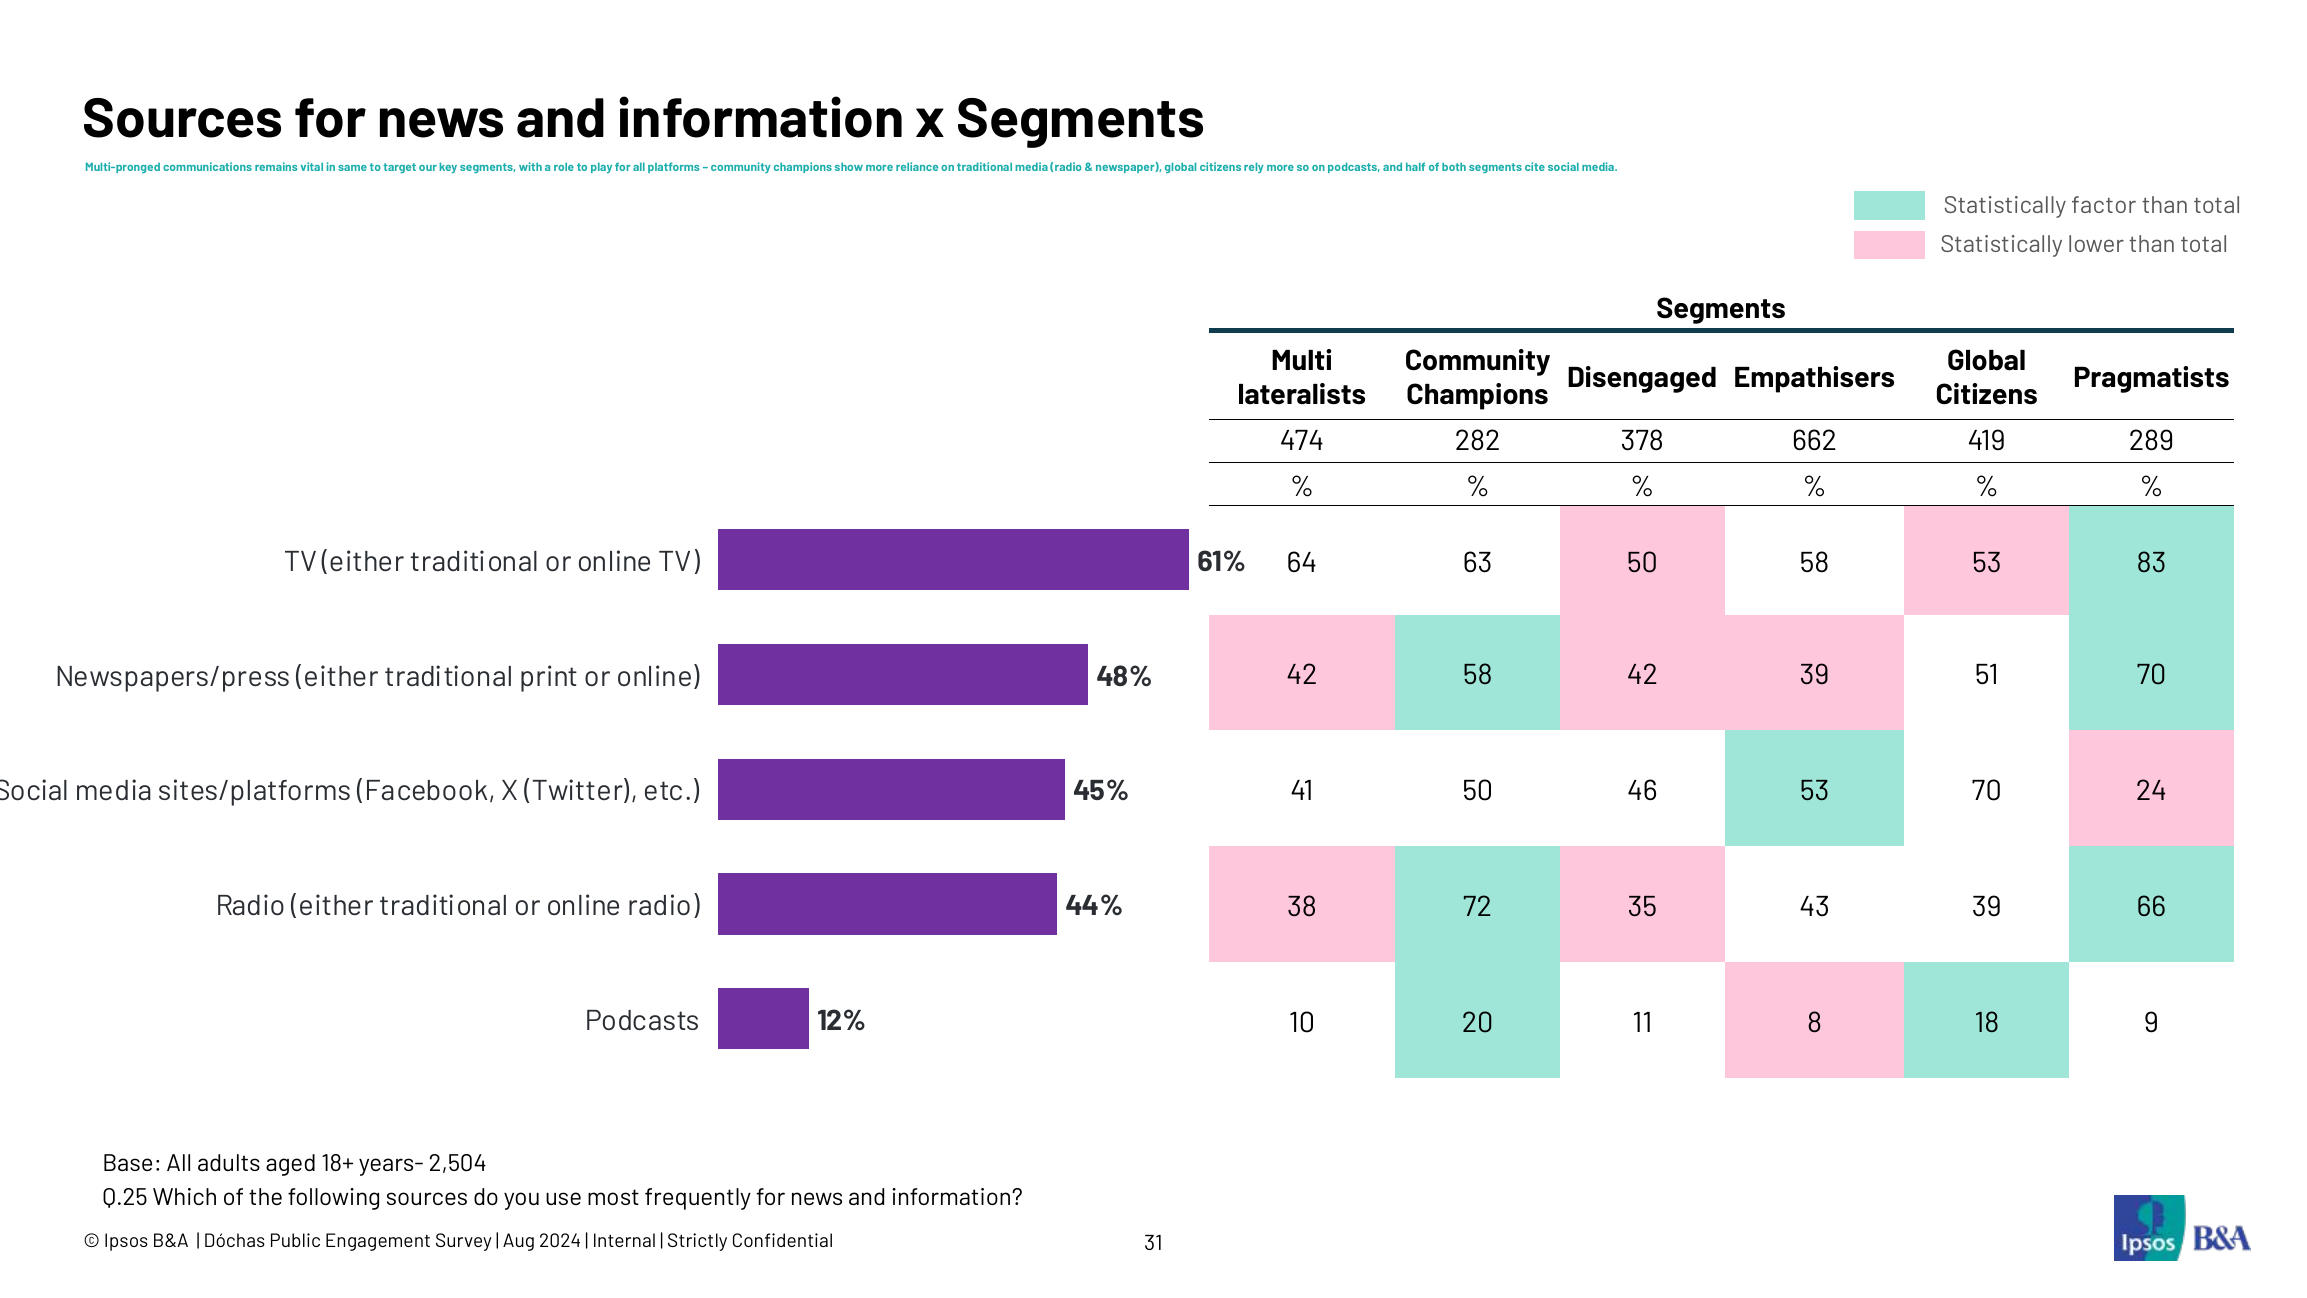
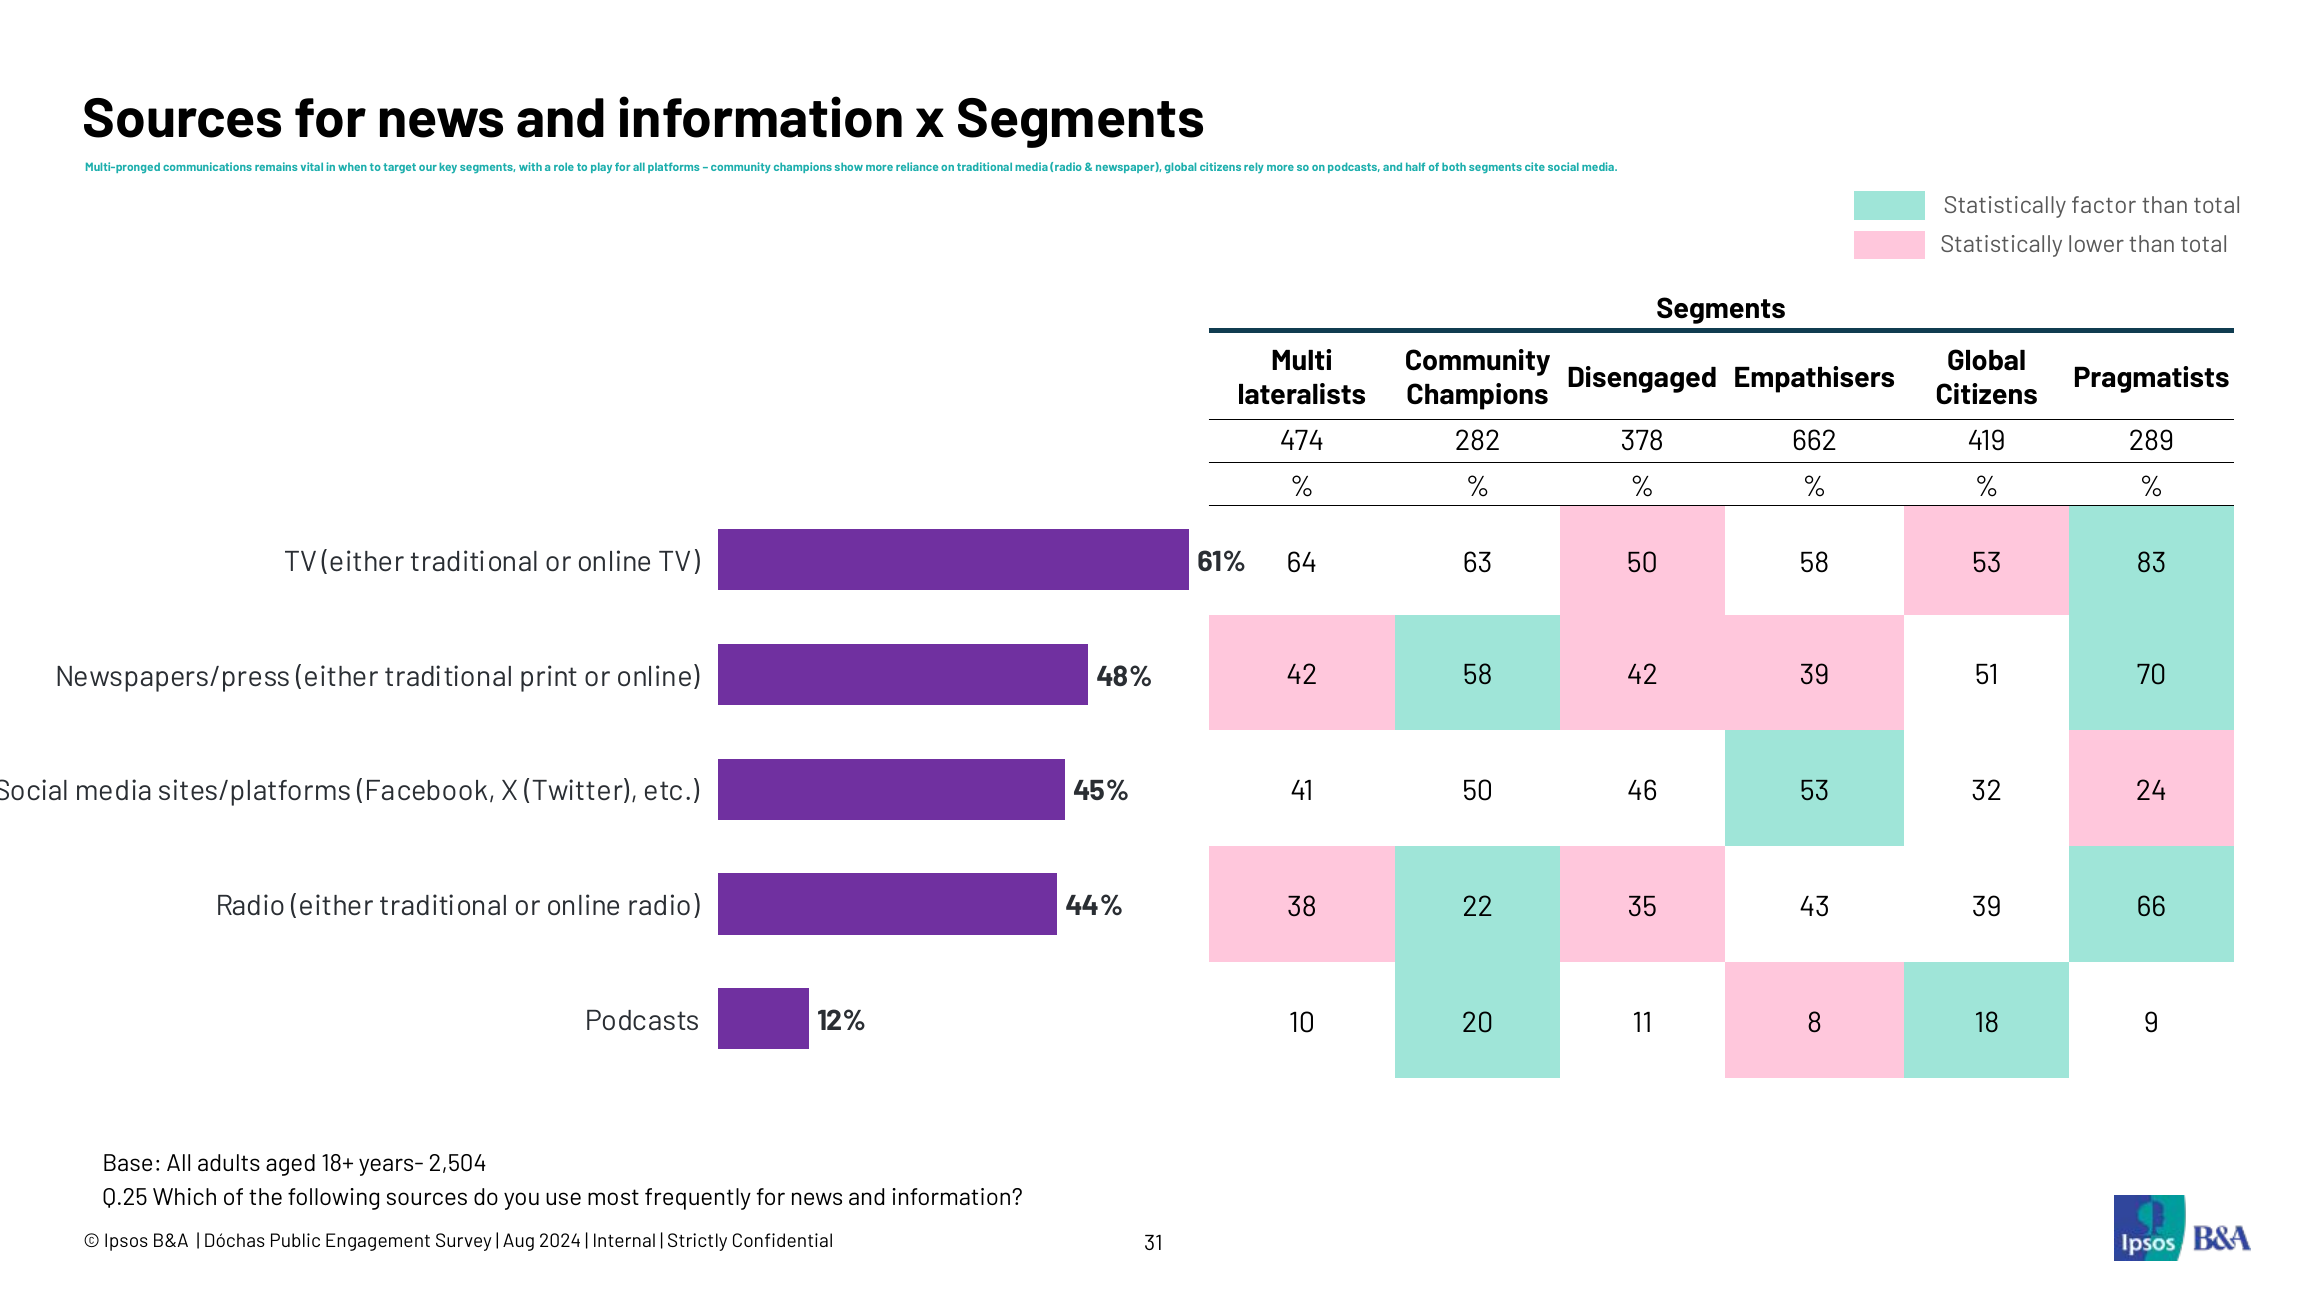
same: same -> when (353, 168)
53 70: 70 -> 32 (1987, 791)
72: 72 -> 22 (1478, 907)
